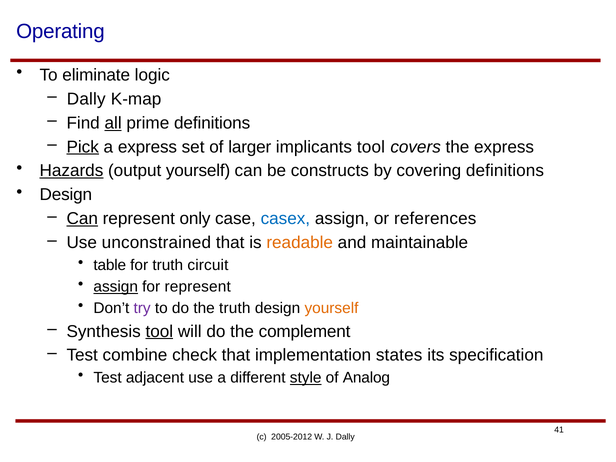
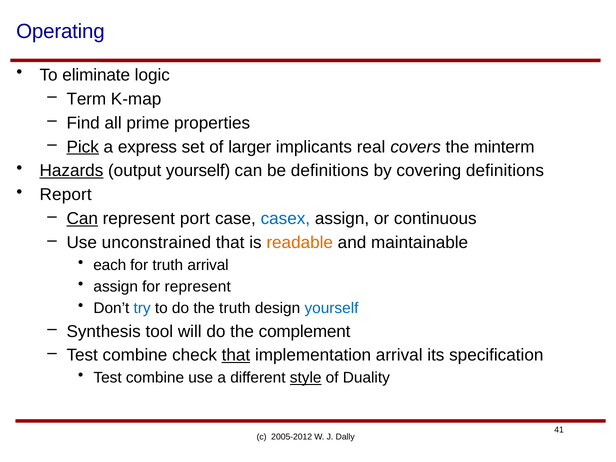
Dally: Dally -> Term (86, 99)
all underline: present -> none (113, 123)
prime definitions: definitions -> properties (212, 123)
implicants tool: tool -> real (371, 147)
the express: express -> minterm (504, 147)
be constructs: constructs -> definitions (330, 171)
Design: Design -> Report (66, 195)
only: only -> port (195, 219)
references: references -> continuous (435, 219)
table: table -> each (110, 265)
truth circuit: circuit -> arrival (208, 265)
assign underline: present -> none (116, 287)
try colour: purple -> blue (142, 308)
yourself colour: orange -> blue (331, 308)
tool underline: present -> none (159, 331)
that underline: none -> present (236, 355)
implementation states: states -> arrival (399, 355)
adjacent: adjacent -> combine (155, 378)
Analog: Analog -> Duality (366, 378)
